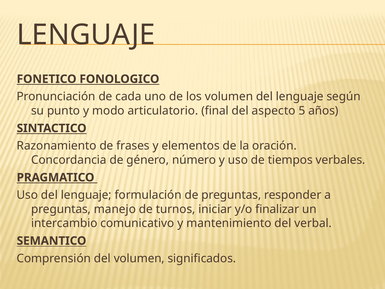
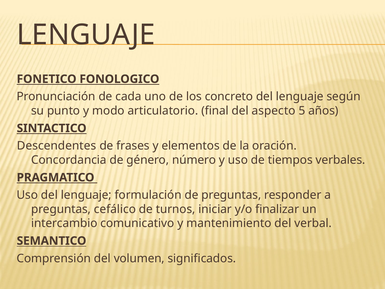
los volumen: volumen -> concreto (229, 97)
Razonamiento: Razonamiento -> Descendentes (57, 146)
manejo: manejo -> cefálico (115, 209)
